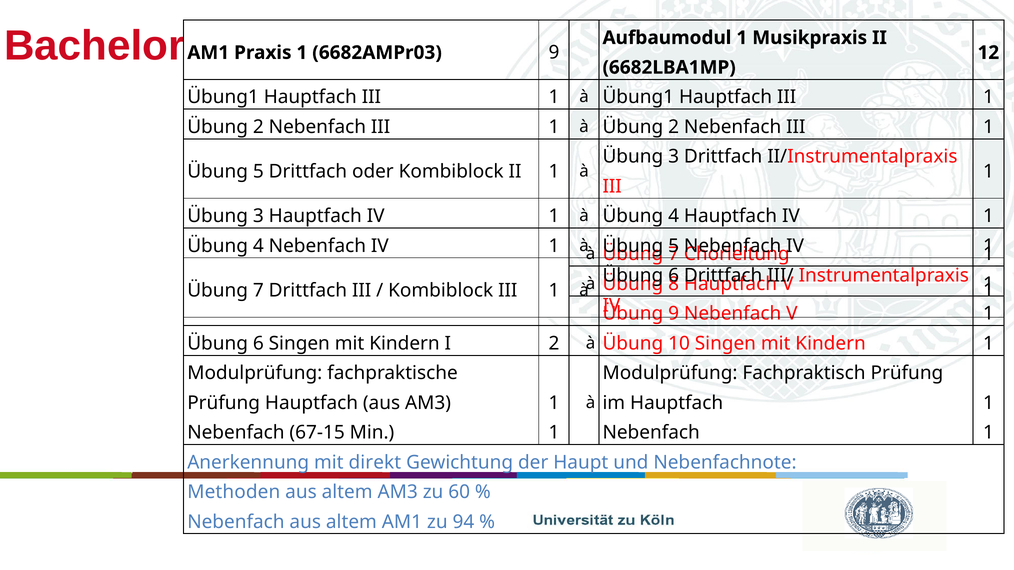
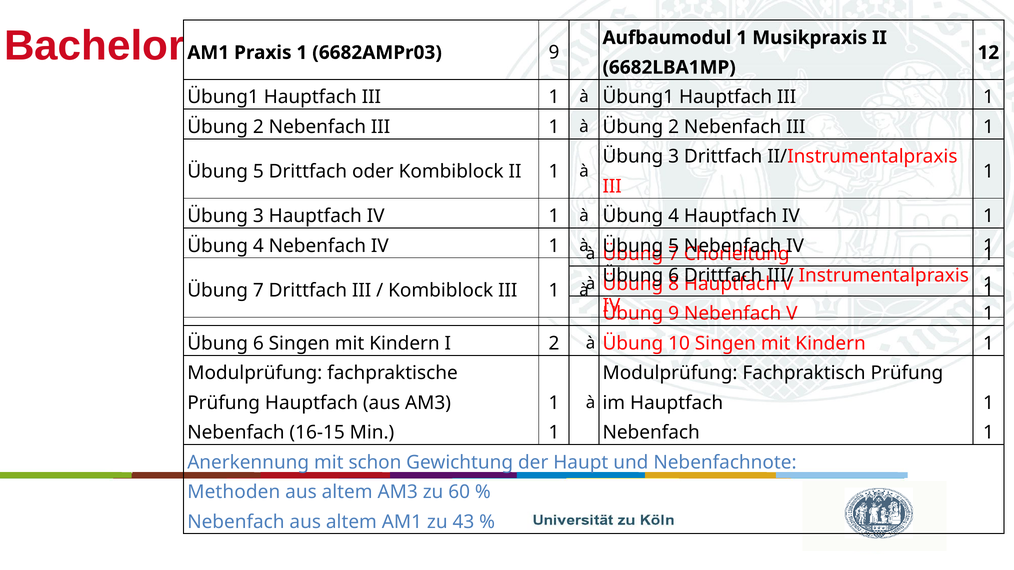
67-15: 67-15 -> 16-15 (317, 433)
direkt: direkt -> schon (375, 463)
94: 94 -> 43 (463, 522)
